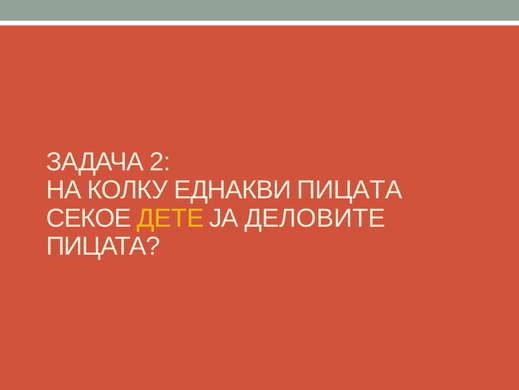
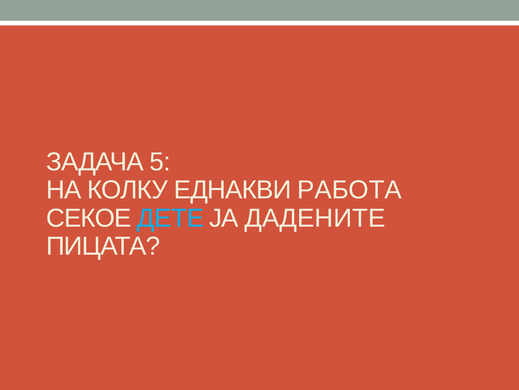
2: 2 -> 5 (160, 162)
ЕДНАКВИ ПИЦАТА: ПИЦАТА -> РАБОТА (350, 190)
ДЕТЕ colour: yellow -> light blue (170, 218)
ДЕЛОВИТЕ: ДЕЛОВИТЕ -> ДАДЕНИТЕ (315, 218)
